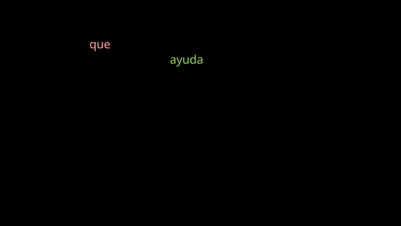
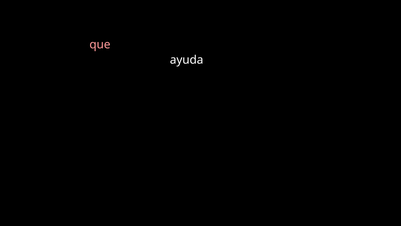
ayuda colour: light green -> white (187, 60)
